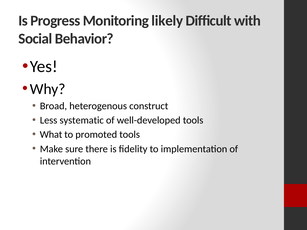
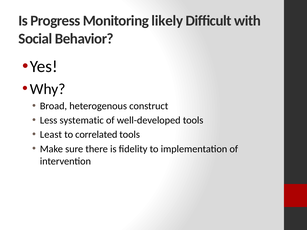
What: What -> Least (51, 135)
promoted: promoted -> correlated (96, 135)
